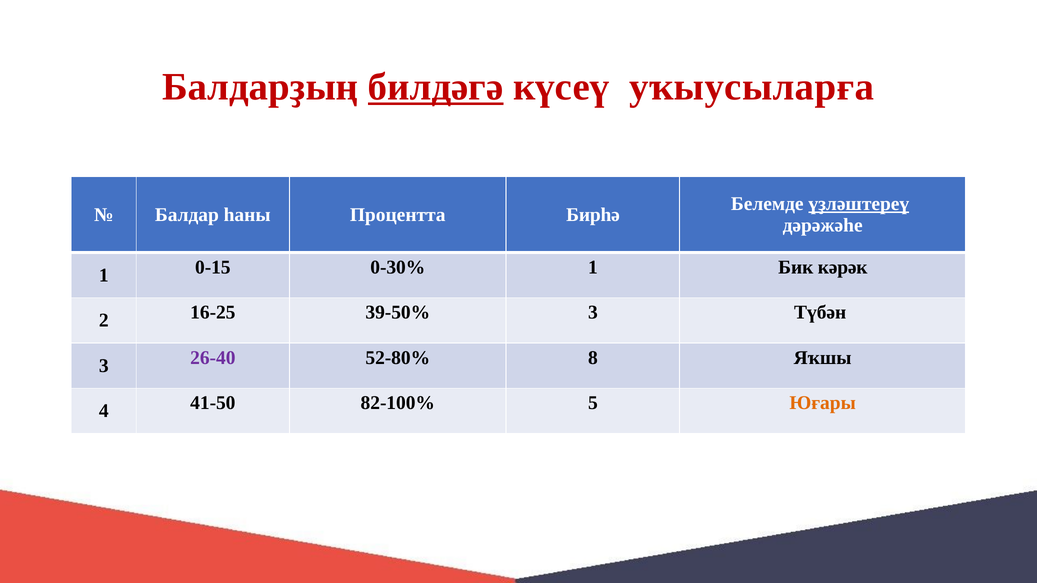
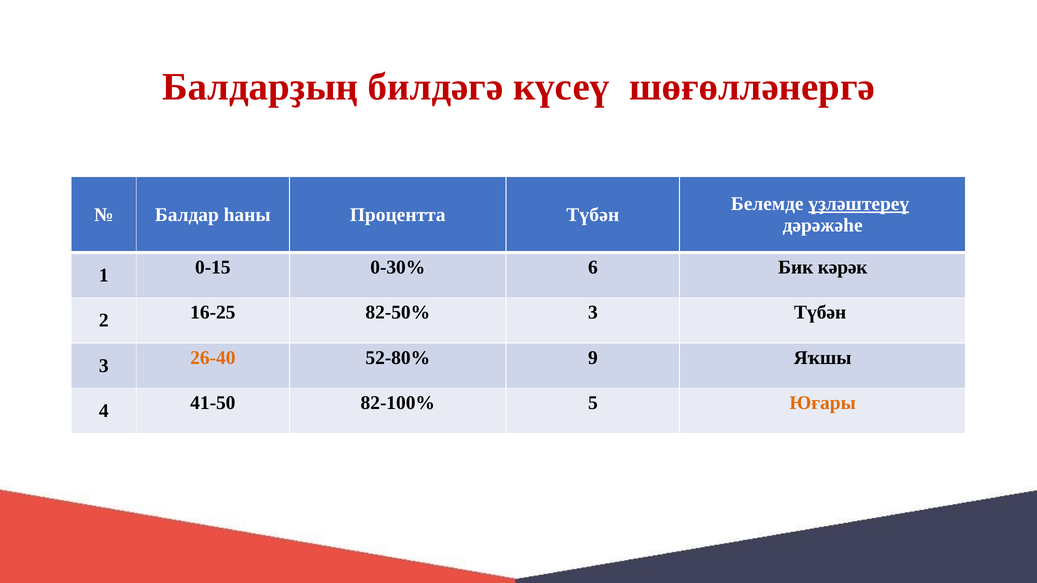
билдәгә underline: present -> none (436, 87)
уҡыусыларға: уҡыусыларға -> шөғөлләнергә (752, 87)
Процентта Бирһә: Бирһә -> Түбән (593, 215)
0-30% 1: 1 -> 6 (593, 267)
39-50%: 39-50% -> 82-50% (398, 313)
26-40 colour: purple -> orange (213, 358)
8: 8 -> 9 (593, 358)
